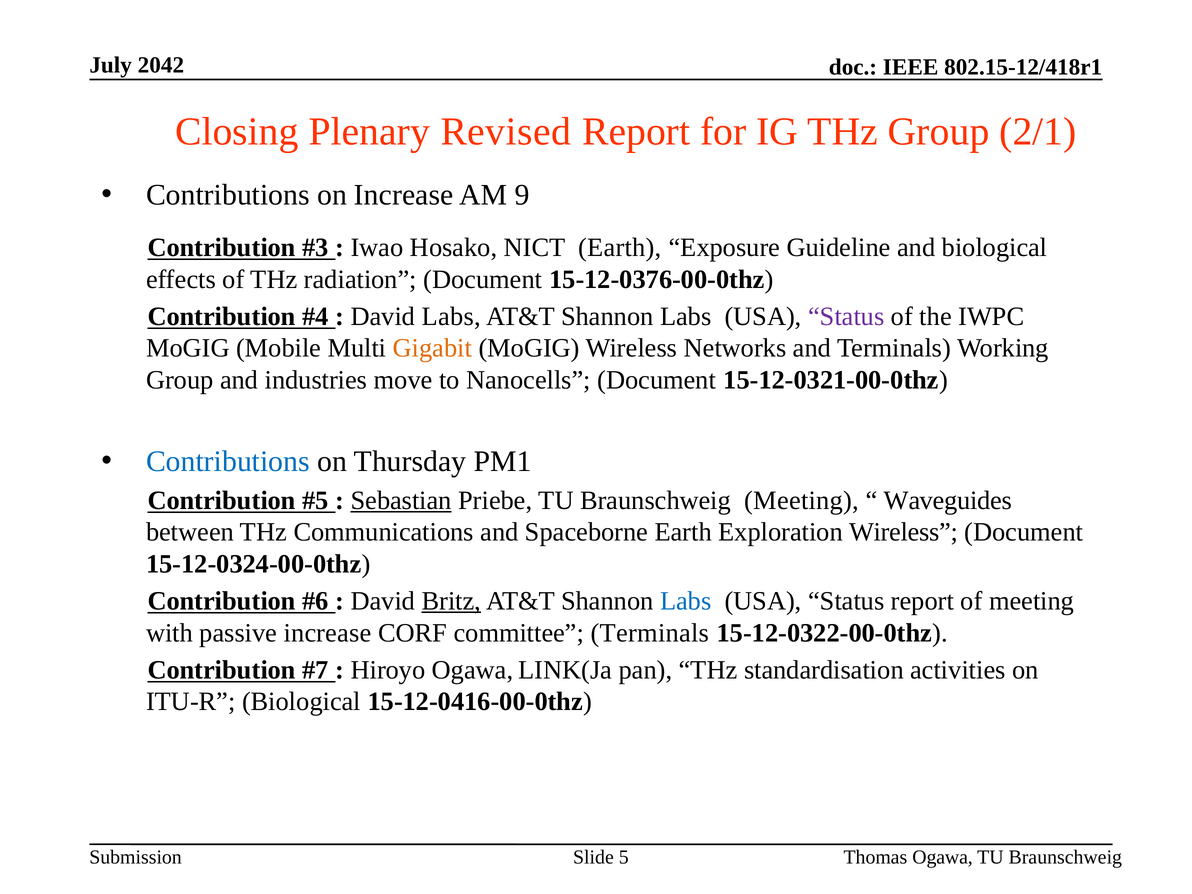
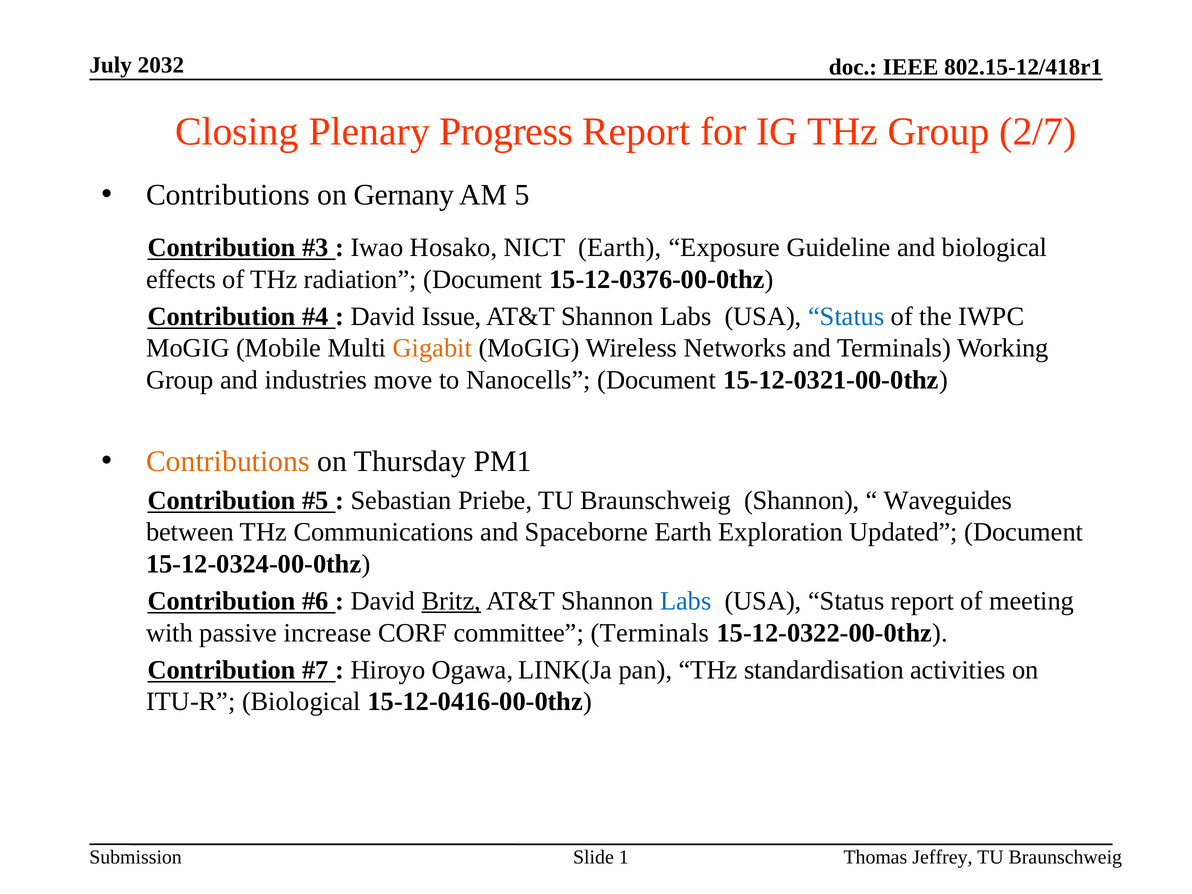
2042: 2042 -> 2032 (161, 65)
Revised: Revised -> Progress (506, 132)
2/1: 2/1 -> 2/7 (1038, 132)
on Increase: Increase -> Gernany (404, 195)
9: 9 -> 5 (522, 195)
David Labs: Labs -> Issue (451, 316)
Status colour: purple -> blue (846, 316)
Contributions colour: blue -> orange (228, 462)
Sebastian underline: present -> none (401, 500)
Braunschweig Meeting: Meeting -> Shannon (802, 500)
Exploration Wireless: Wireless -> Updated (904, 532)
5: 5 -> 1 (624, 857)
Thomas Ogawa: Ogawa -> Jeffrey (942, 857)
